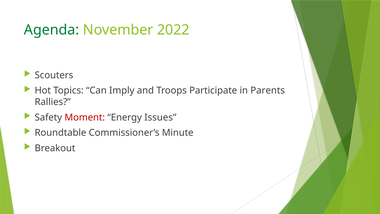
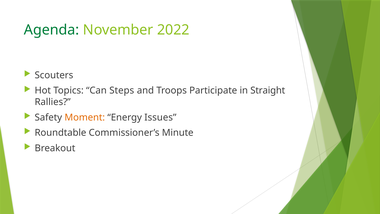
Imply: Imply -> Steps (122, 90)
Parents: Parents -> Straight (268, 90)
Moment colour: red -> orange (85, 117)
